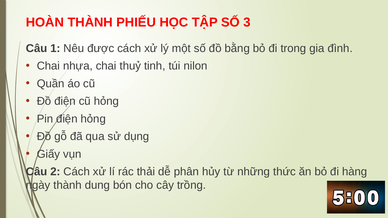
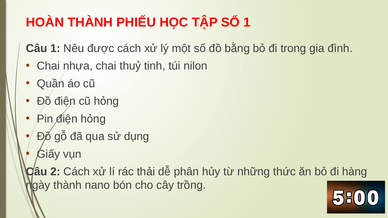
SỐ 3: 3 -> 1 (247, 22)
dung: dung -> nano (97, 185)
